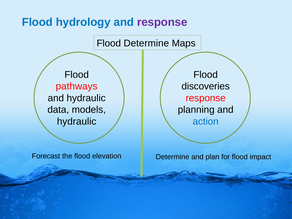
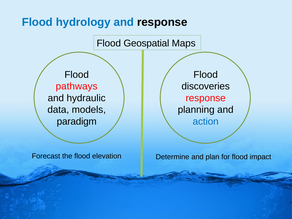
response colour: purple -> black (162, 22)
Flood Determine: Determine -> Geospatial (146, 43)
hydraulic: hydraulic -> paradigm (77, 121)
